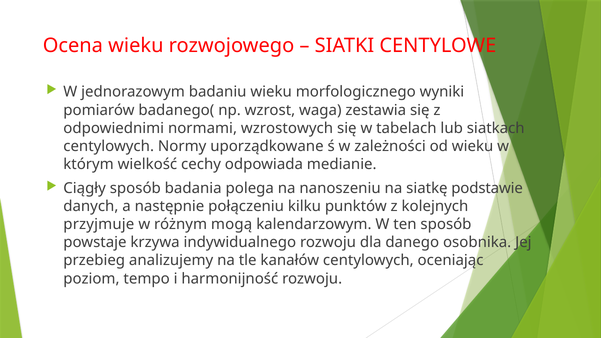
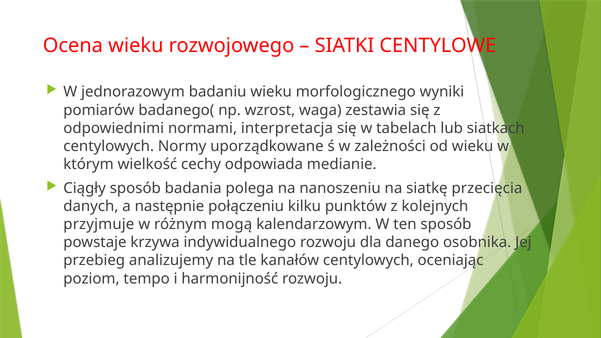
wzrostowych: wzrostowych -> interpretacja (287, 128)
podstawie: podstawie -> przecięcia (487, 188)
